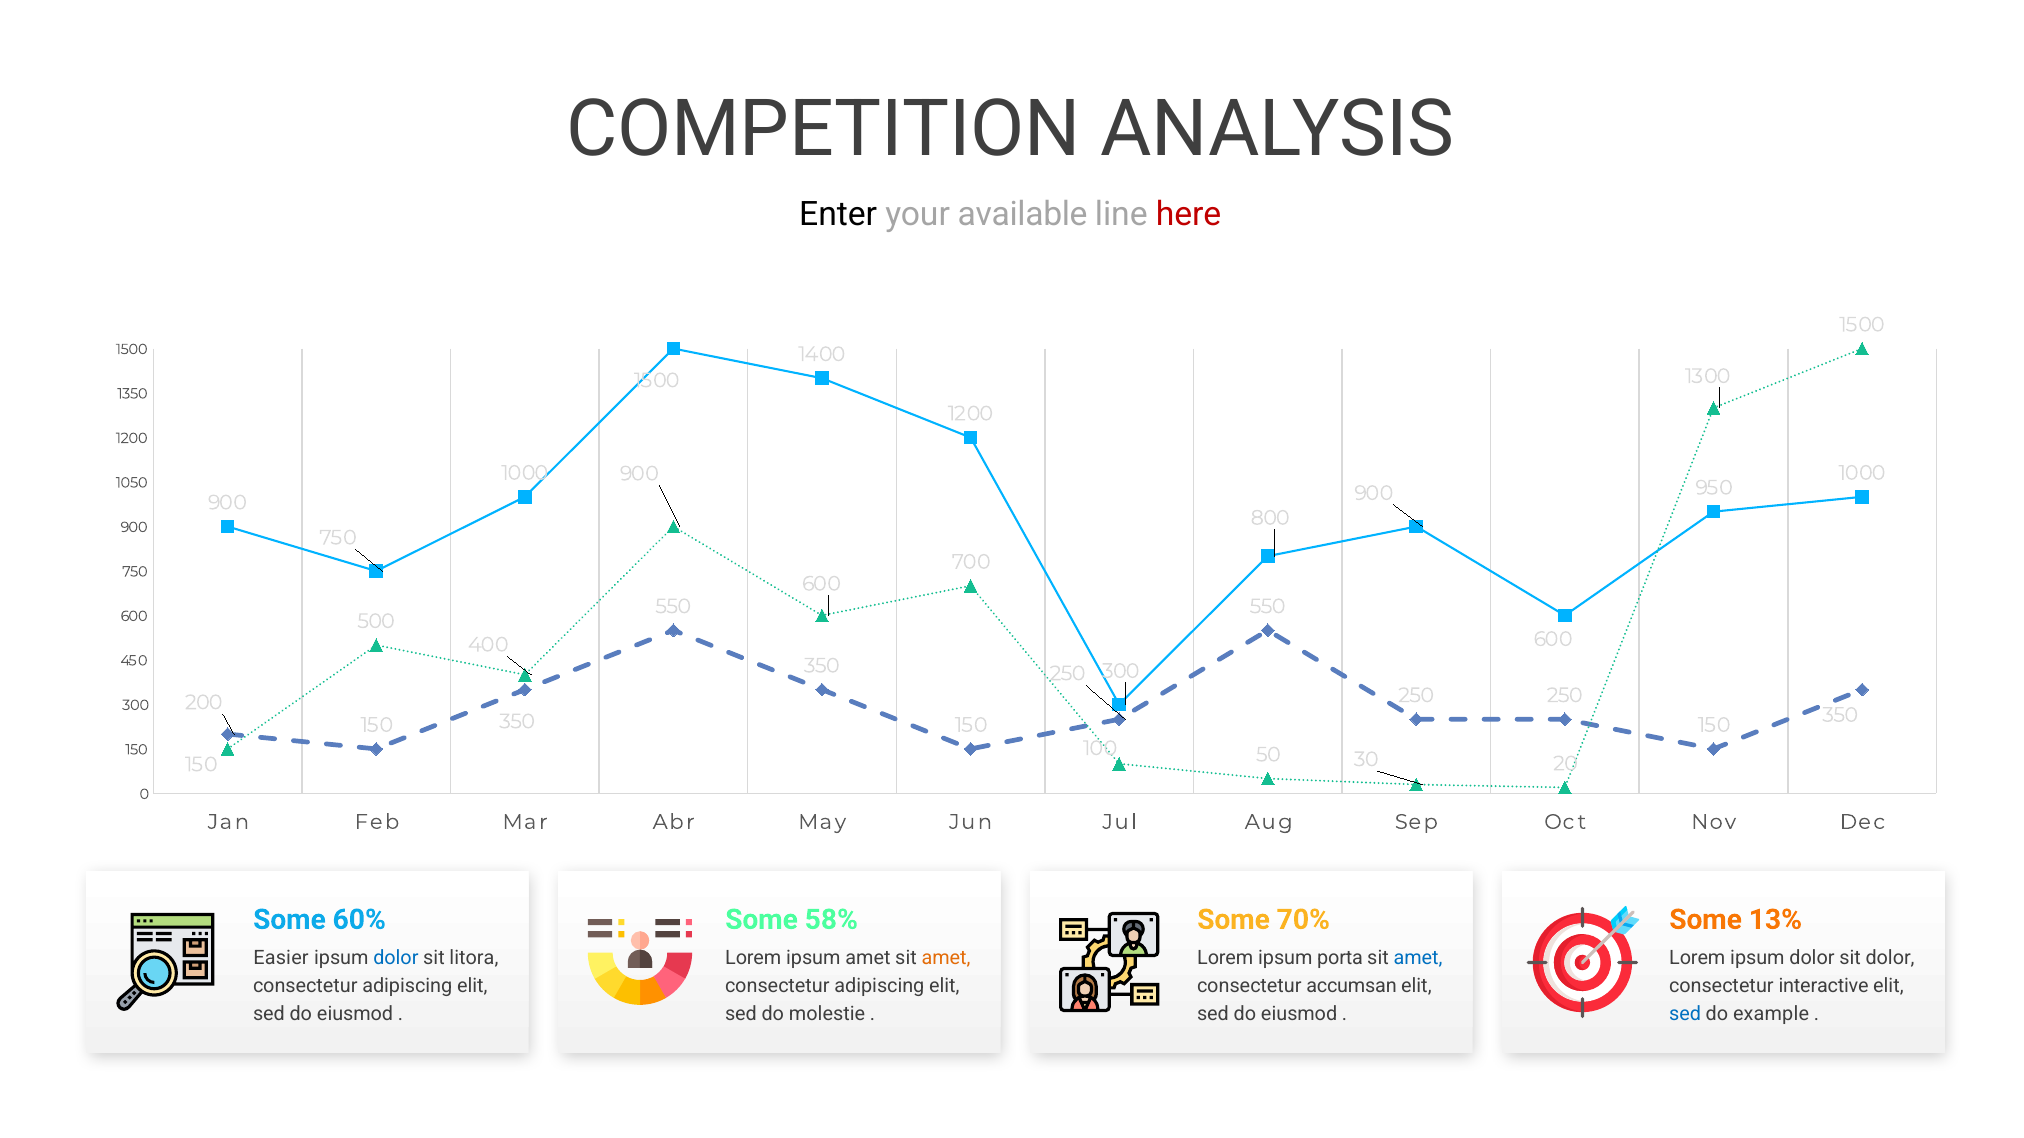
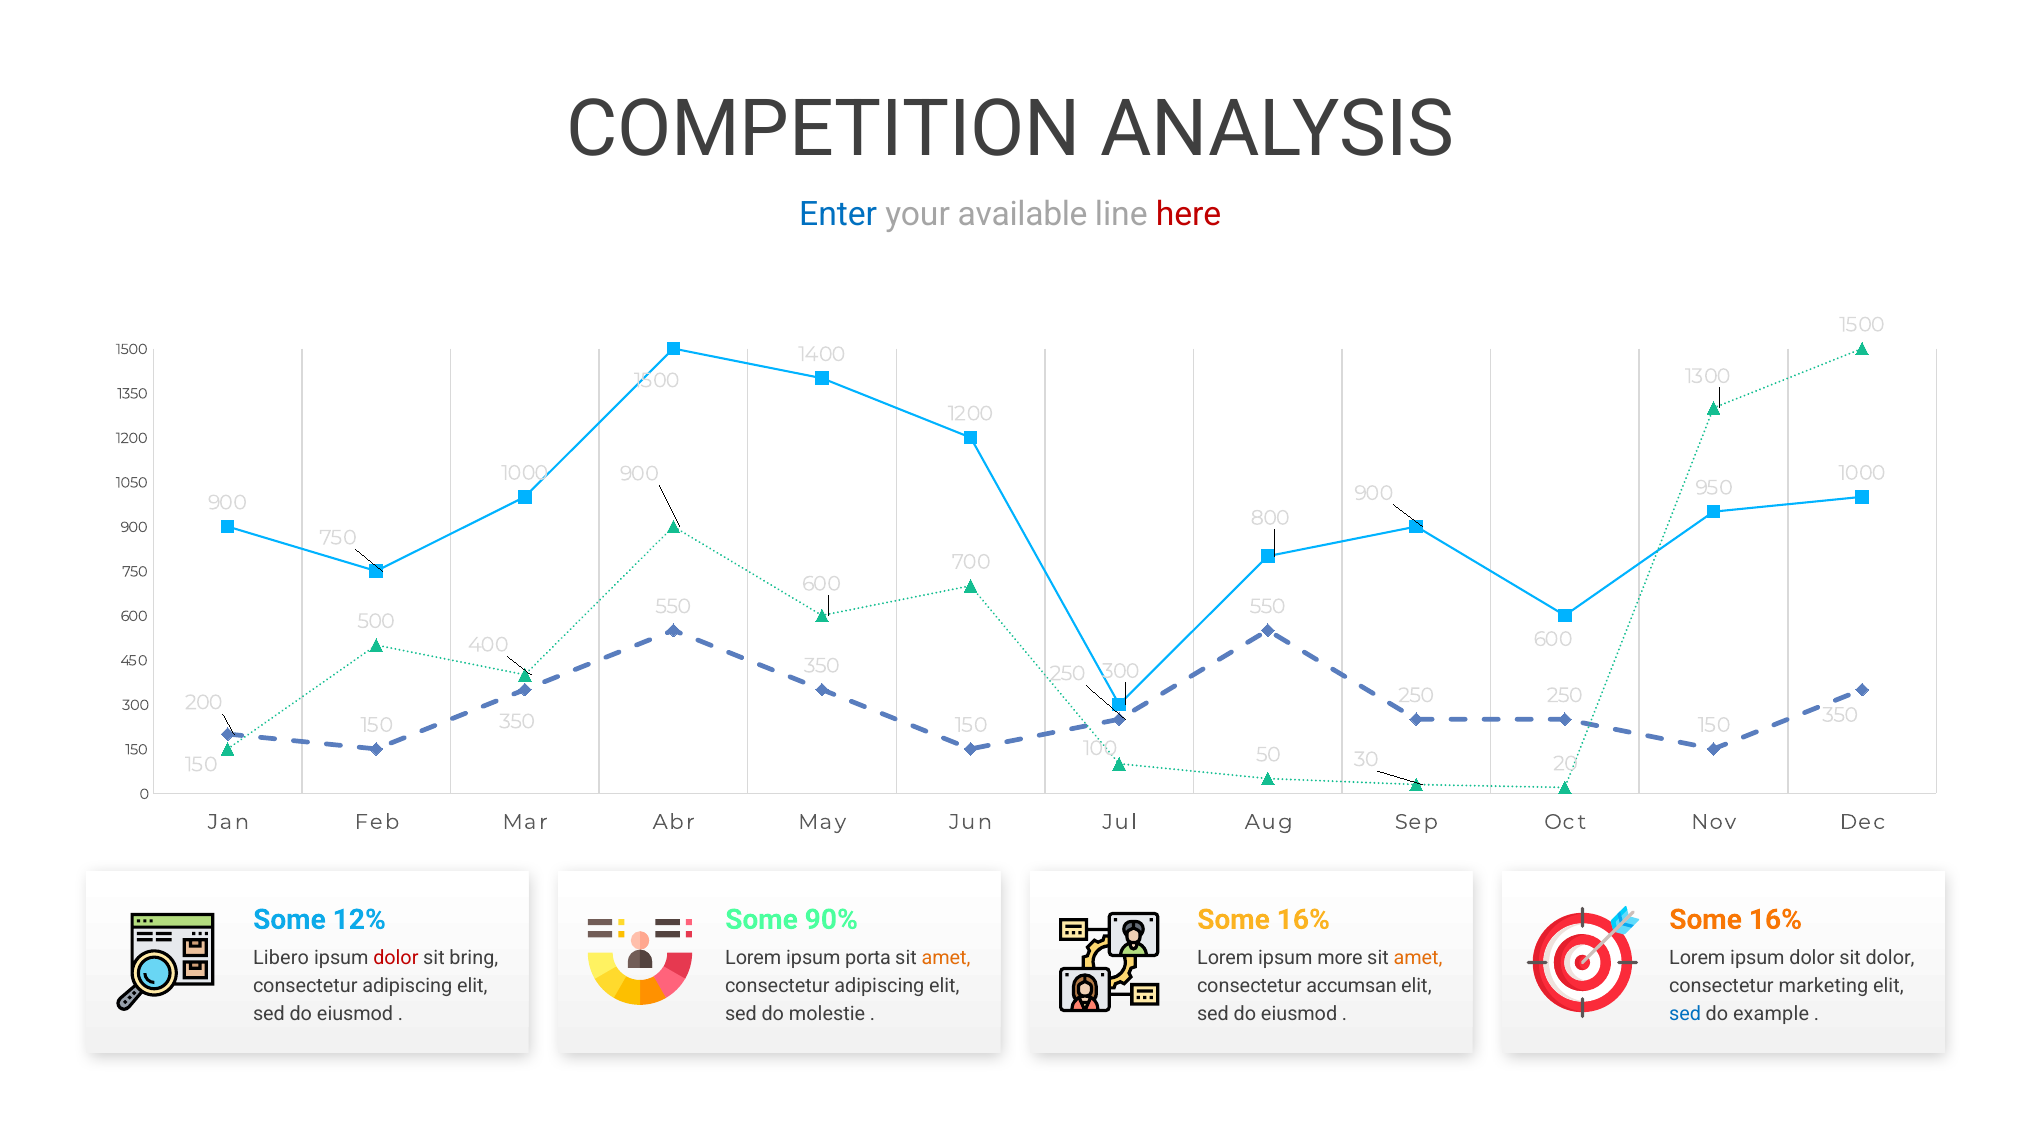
Enter colour: black -> blue (838, 215)
60%: 60% -> 12% (359, 920)
58%: 58% -> 90% (831, 920)
70%: 70% -> 16% (1303, 920)
13%: 13% -> 16% (1775, 920)
Easier: Easier -> Libero (281, 958)
dolor colour: blue -> red (396, 958)
litora: litora -> bring (474, 958)
ipsum amet: amet -> porta (868, 958)
porta: porta -> more (1340, 958)
amet colour: blue -> orange (1418, 958)
interactive: interactive -> marketing (1823, 986)
